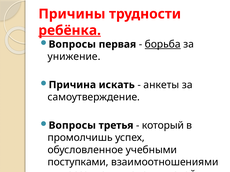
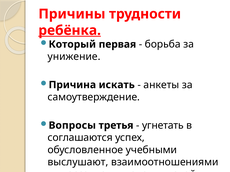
Вопросы: Вопросы -> Который (72, 44)
борьба underline: present -> none (163, 44)
который: который -> угнетать (163, 126)
промолчишь: промолчишь -> соглашаются (80, 138)
поступками: поступками -> выслушают (78, 163)
